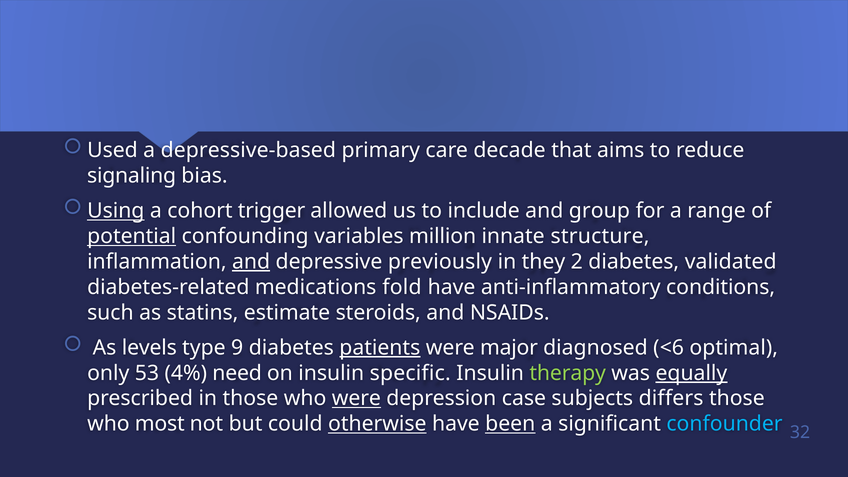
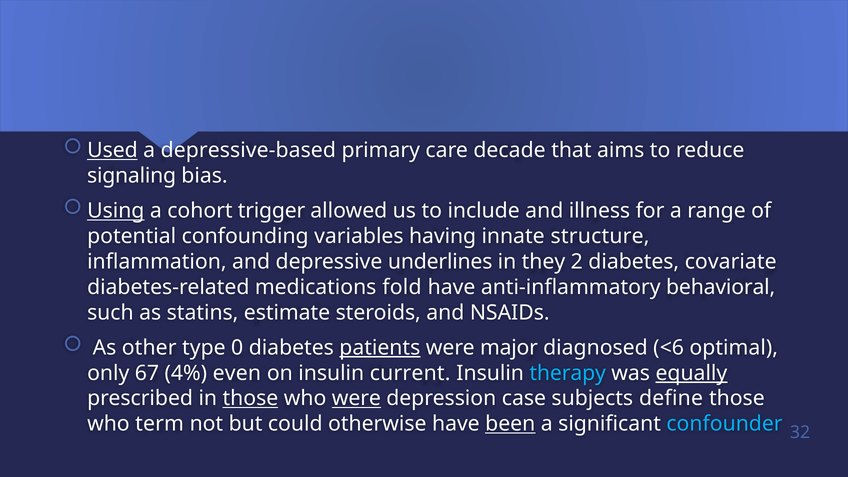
Used underline: none -> present (112, 150)
group: group -> illness (599, 211)
potential underline: present -> none (132, 236)
million: million -> having (443, 236)
and underline: present -> none (251, 262)
previously: previously -> underlines (440, 262)
validated: validated -> covariate (731, 262)
conditions: conditions -> behavioral (721, 287)
levels: levels -> other (149, 348)
9: 9 -> 0 (237, 348)
53: 53 -> 67 (147, 373)
need: need -> even (237, 373)
specific: specific -> current (410, 373)
therapy colour: light green -> light blue (568, 373)
those underline: none -> present (250, 398)
differs: differs -> define (671, 398)
most: most -> term (160, 424)
otherwise underline: present -> none (377, 424)
